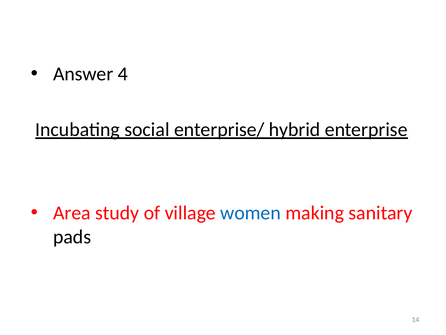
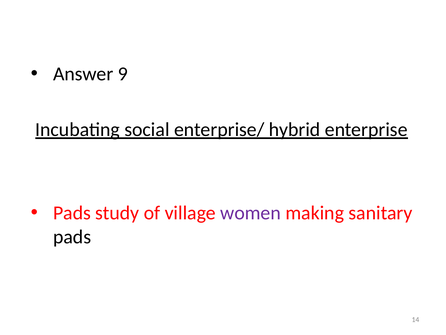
4: 4 -> 9 (123, 74)
Area: Area -> Pads (72, 213)
women colour: blue -> purple (251, 213)
